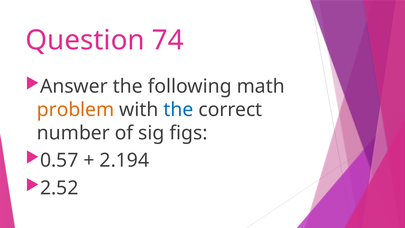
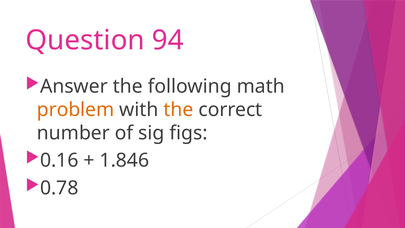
74: 74 -> 94 (168, 40)
the colour: blue -> orange (178, 110)
0.57: 0.57 -> 0.16 (59, 160)
2.194: 2.194 -> 1.846 (124, 160)
2.52: 2.52 -> 0.78 (59, 188)
